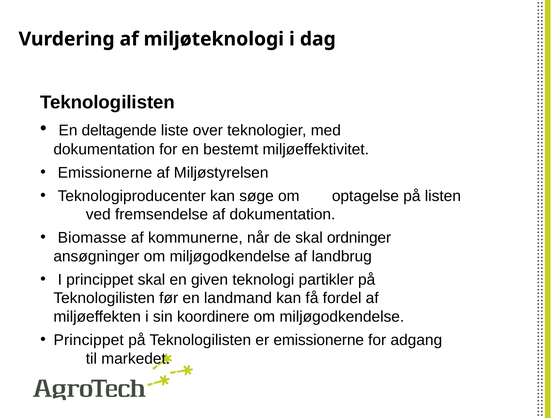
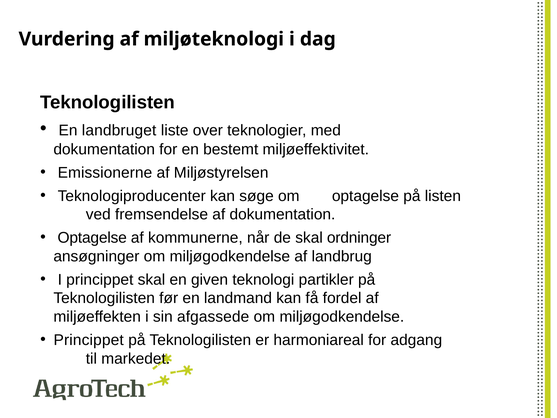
deltagende: deltagende -> landbruget (119, 130)
Biomasse: Biomasse -> Optagelse (92, 238)
koordinere: koordinere -> afgassede (213, 317)
er emissionerne: emissionerne -> harmoniareal (319, 340)
